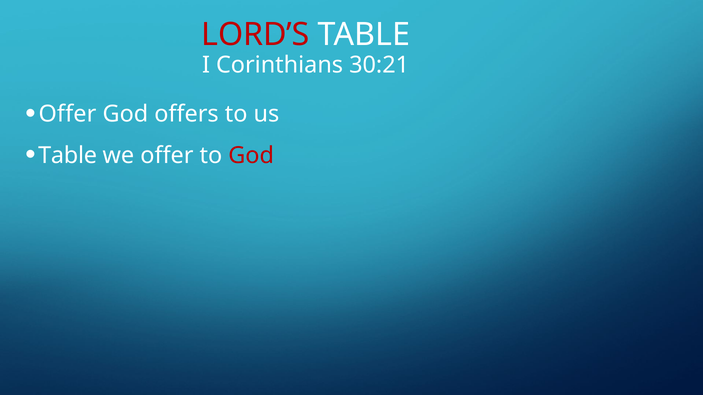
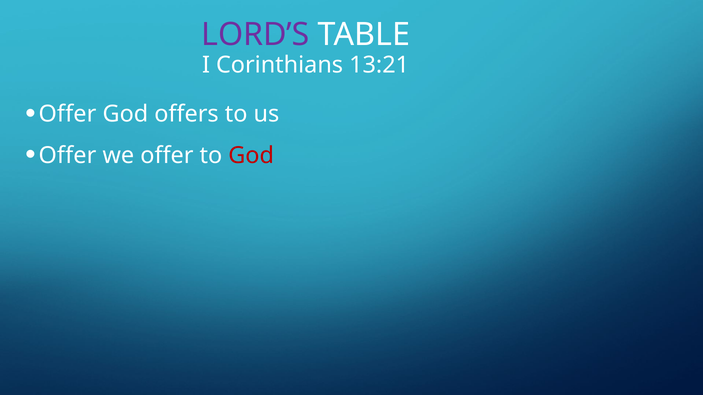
LORD’S colour: red -> purple (255, 35)
30:21: 30:21 -> 13:21 (379, 65)
Table: Table -> Offer (67, 155)
